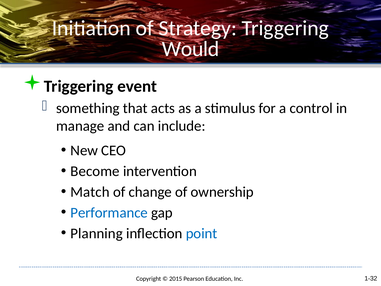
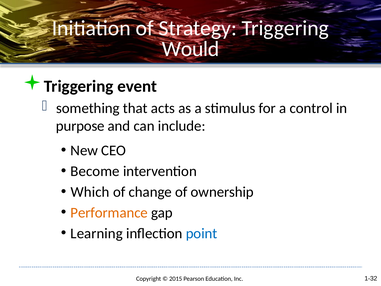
manage: manage -> purpose (80, 126)
Match: Match -> Which (90, 192)
Performance colour: blue -> orange (109, 212)
Planning: Planning -> Learning (97, 233)
